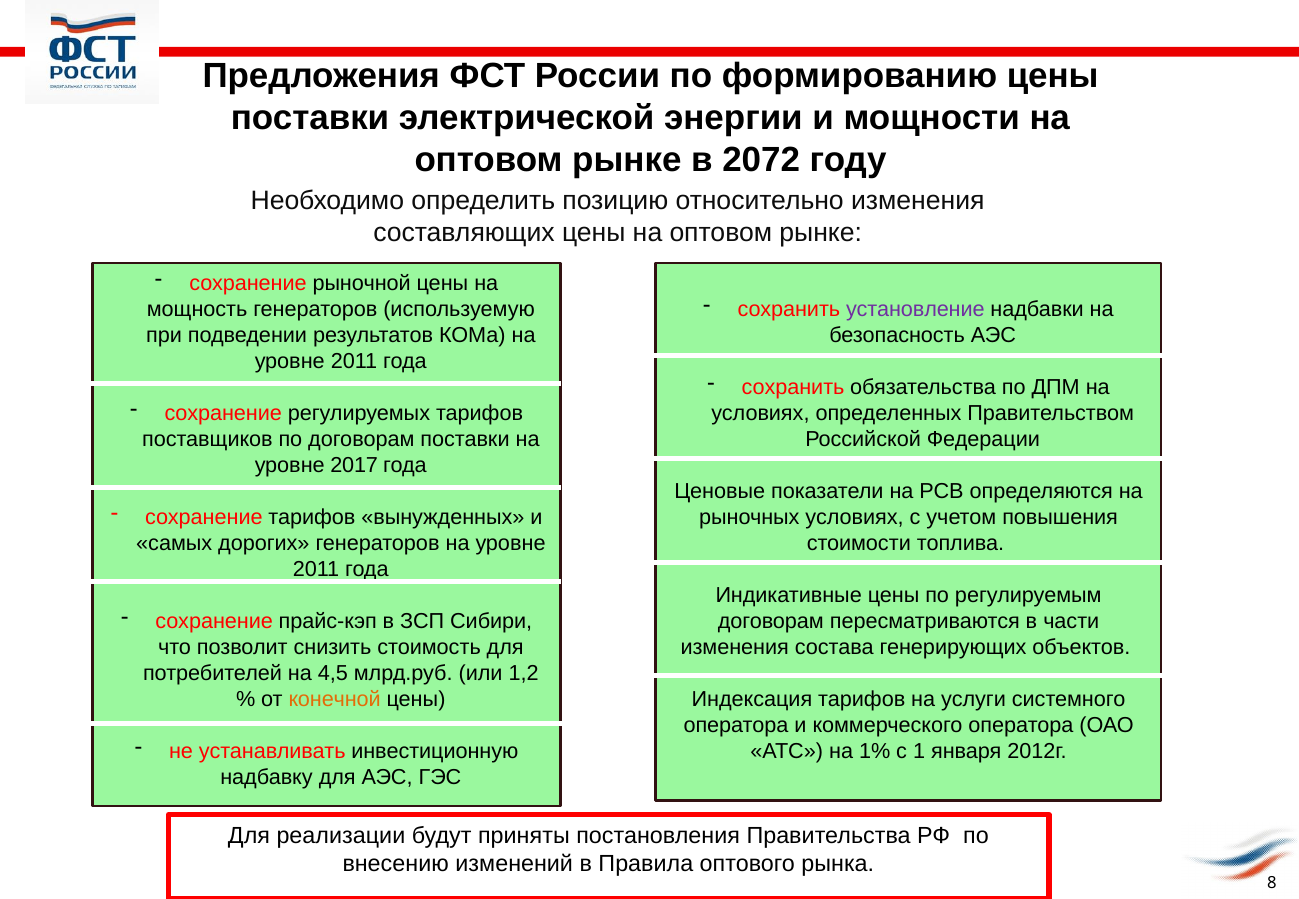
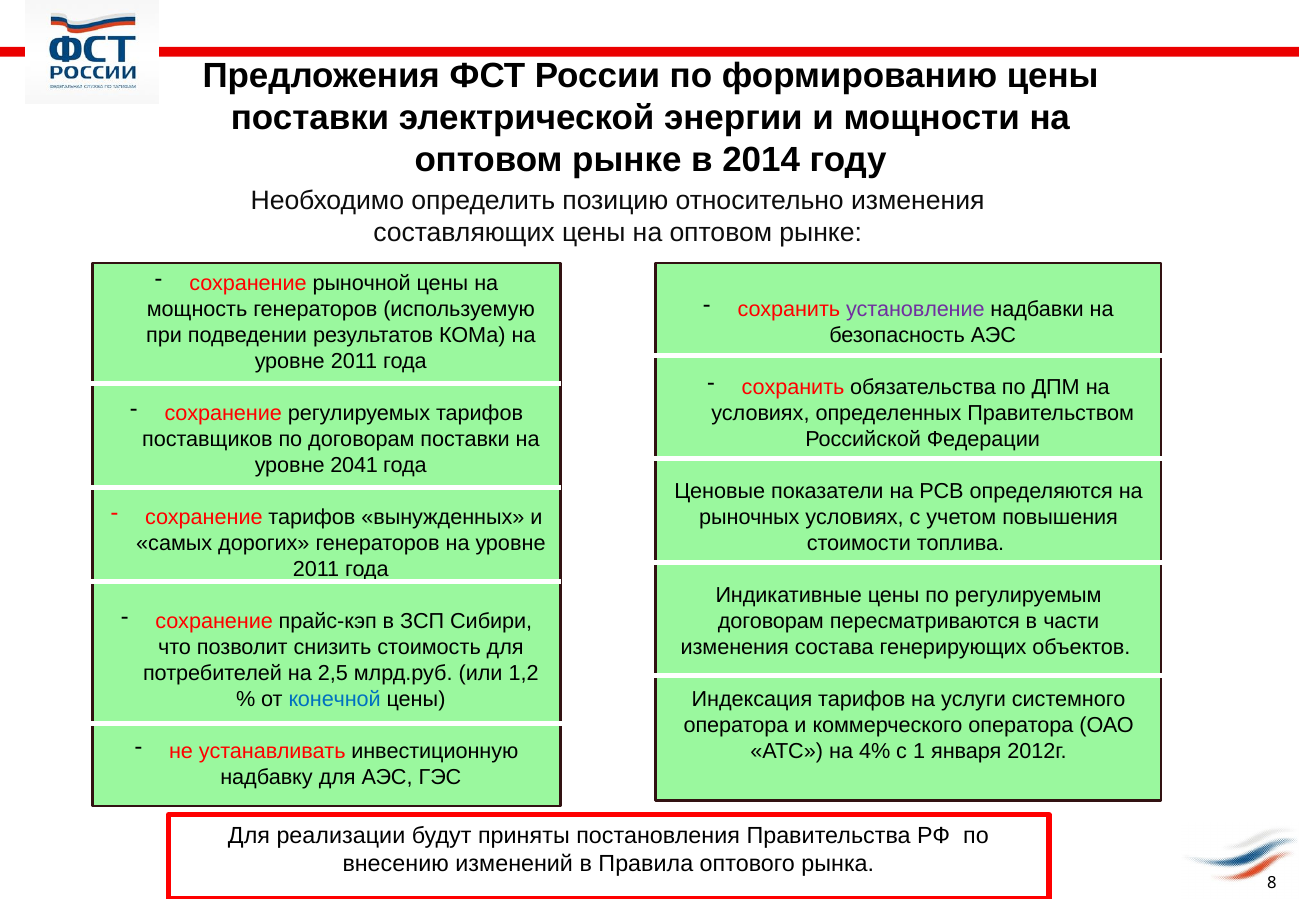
2072: 2072 -> 2014 (761, 160)
2017: 2017 -> 2041 (354, 465)
4,5: 4,5 -> 2,5 (333, 673)
конечной colour: orange -> blue (335, 699)
1%: 1% -> 4% (875, 751)
